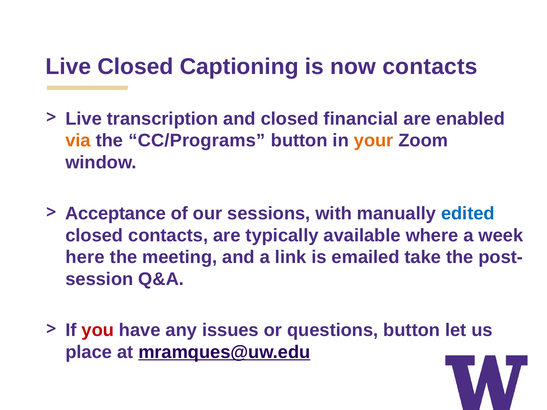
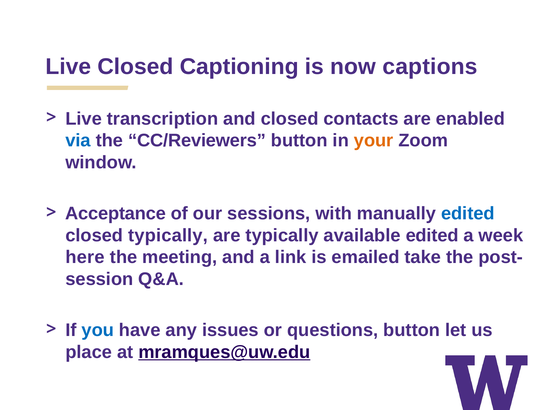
now contacts: contacts -> captions (430, 67)
financial: financial -> contacts (361, 119)
via colour: orange -> blue (78, 141)
CC/Programs: CC/Programs -> CC/Reviewers (197, 141)
closed contacts: contacts -> typically (168, 236)
available where: where -> edited (432, 236)
you colour: red -> blue (98, 330)
